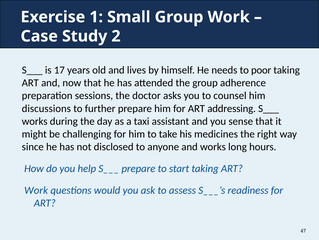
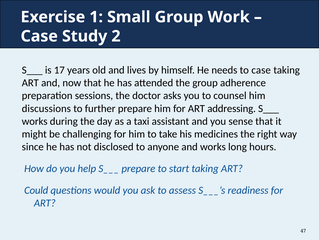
to poor: poor -> case (261, 70)
Work: Work -> Could (36, 190)
